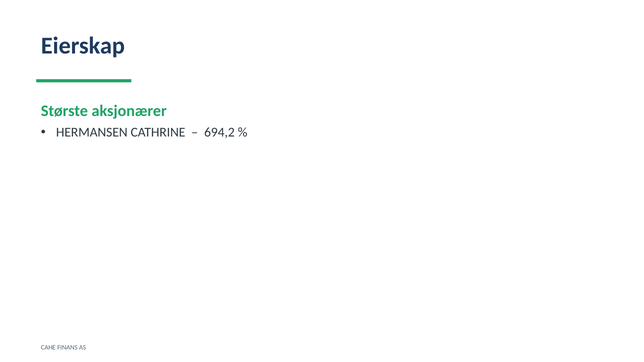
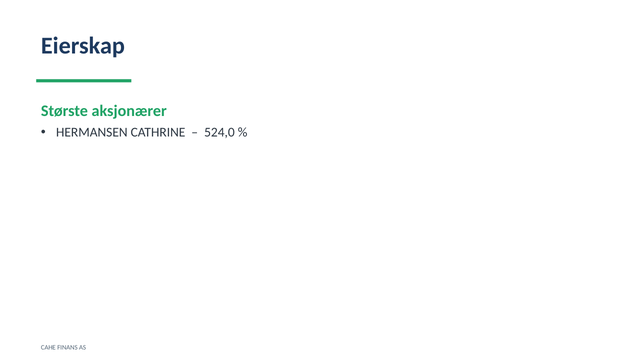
694,2: 694,2 -> 524,0 (219, 132)
